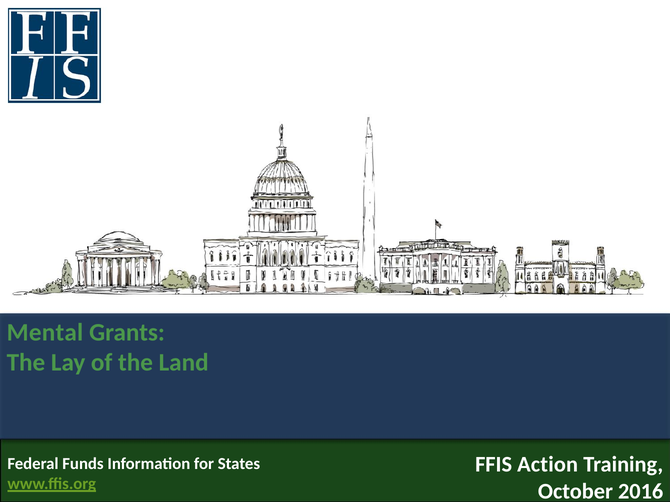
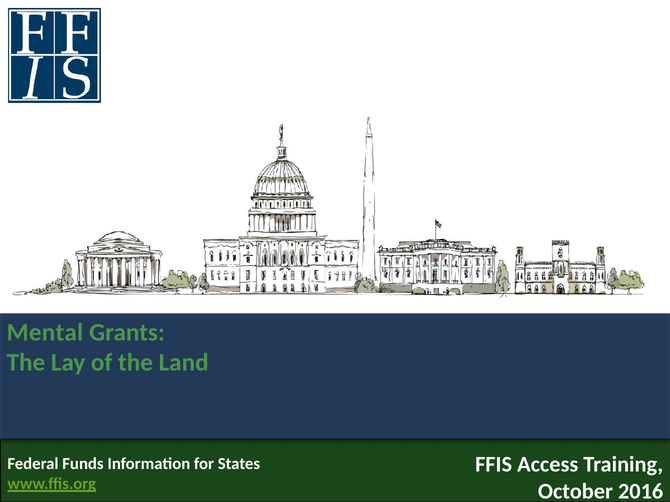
Action: Action -> Access (548, 465)
